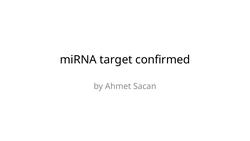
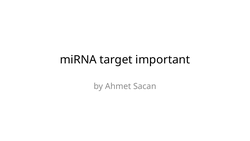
confirmed: confirmed -> important (163, 60)
